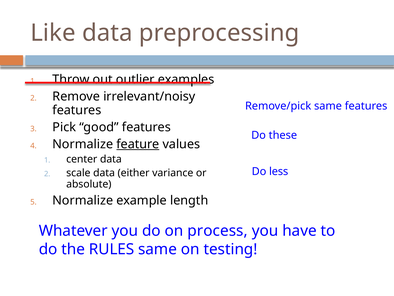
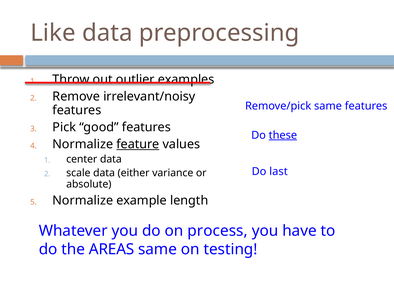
these underline: none -> present (283, 135)
less: less -> last (279, 171)
RULES: RULES -> AREAS (112, 249)
